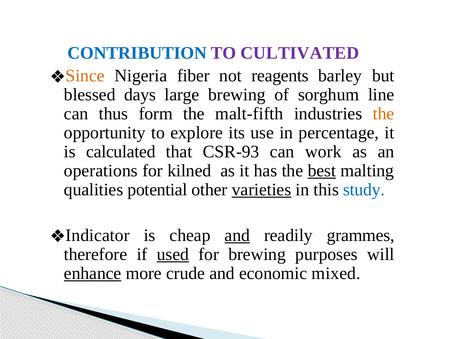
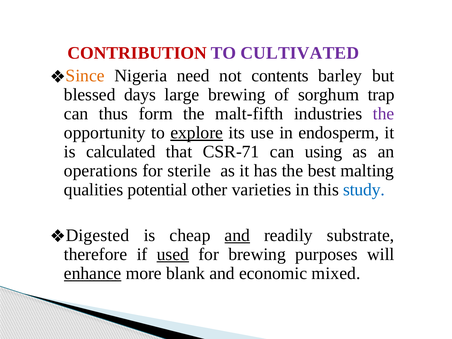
CONTRIBUTION colour: blue -> red (137, 53)
fiber: fiber -> need (193, 76)
reagents: reagents -> contents (280, 76)
line: line -> trap (381, 95)
the colour: orange -> purple (384, 114)
explore underline: none -> present (197, 133)
percentage: percentage -> endosperm (339, 133)
CSR-93: CSR-93 -> CSR-71 (231, 152)
work: work -> using (324, 152)
kilned: kilned -> sterile (189, 171)
best underline: present -> none (322, 171)
varieties underline: present -> none (262, 190)
Indicator: Indicator -> Digested (98, 235)
grammes: grammes -> substrate (361, 235)
crude: crude -> blank (186, 273)
